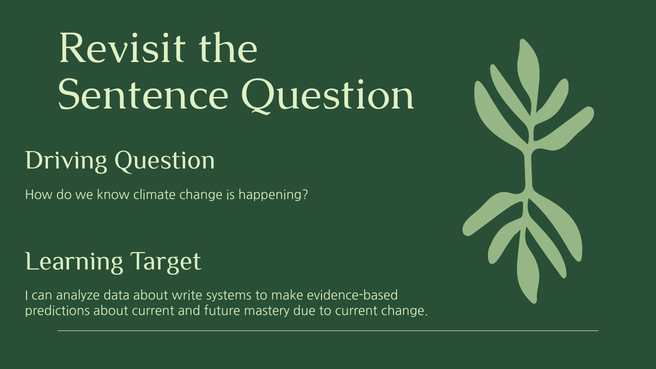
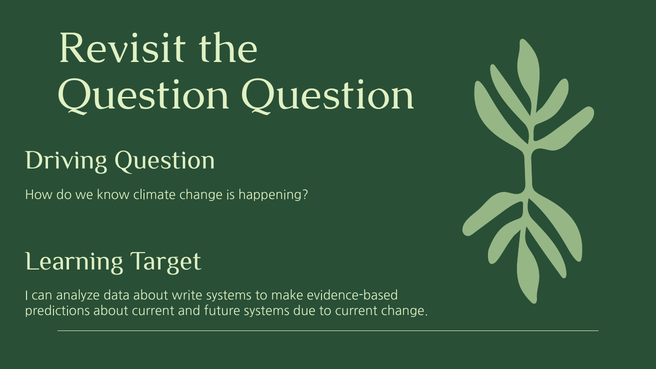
Sentence: Sentence -> Question (144, 94)
future mastery: mastery -> systems (267, 311)
